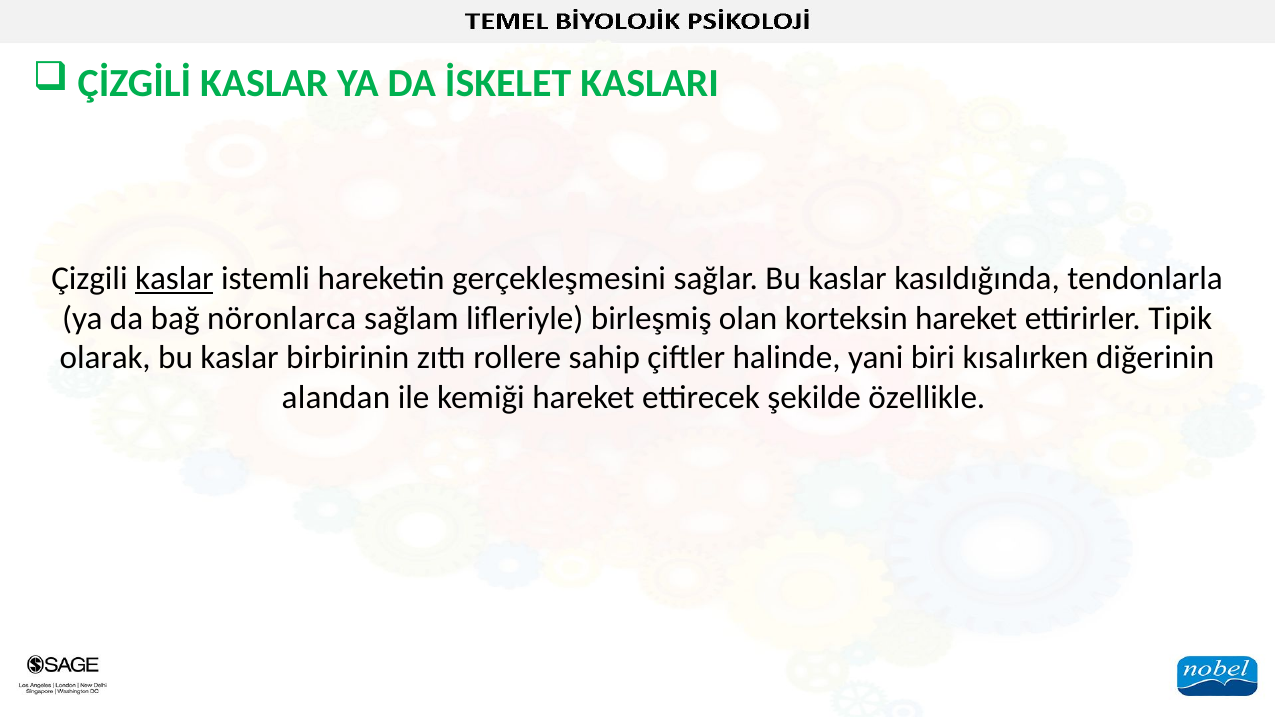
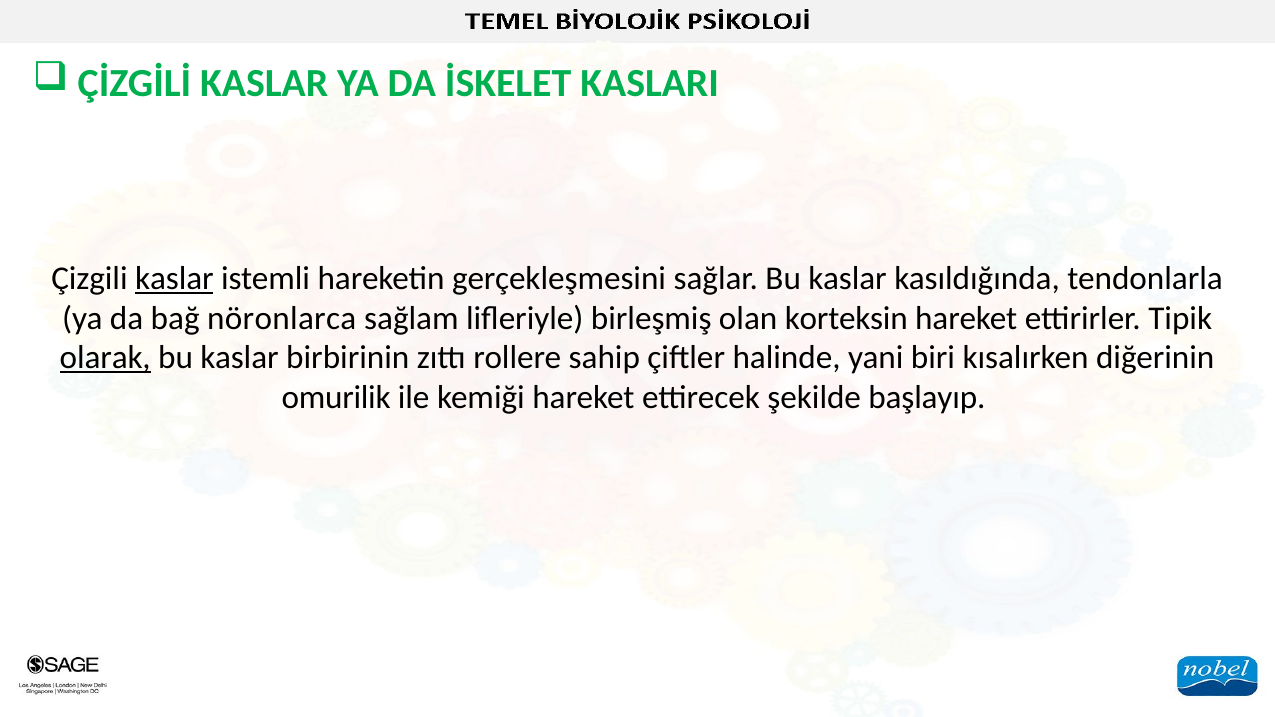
olarak underline: none -> present (105, 358)
alandan: alandan -> omurilik (336, 398)
özellikle: özellikle -> başlayıp (927, 398)
